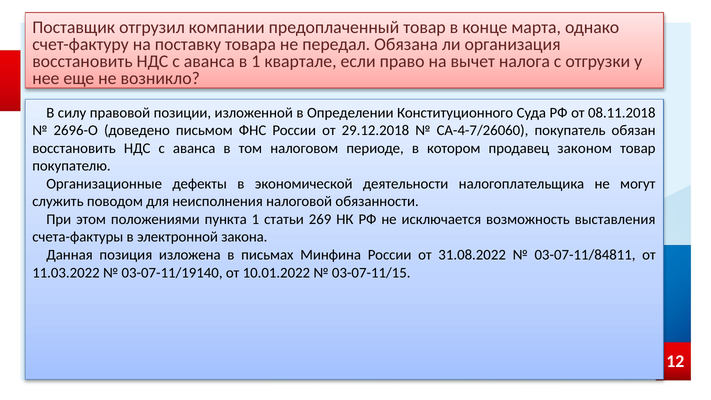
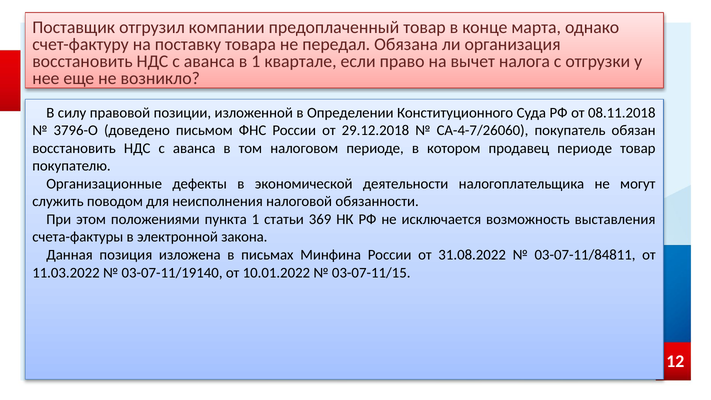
2696-О: 2696-О -> 3796-О (76, 130)
продавец законом: законом -> периоде (585, 148)
269: 269 -> 369 (320, 219)
